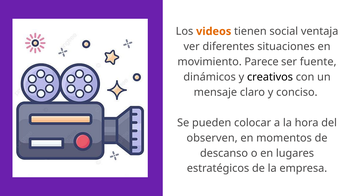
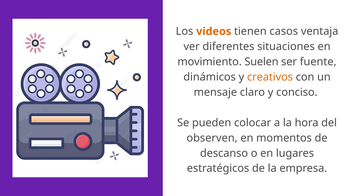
social: social -> casos (284, 31)
Parece: Parece -> Suelen (261, 62)
creativos colour: black -> orange (270, 77)
